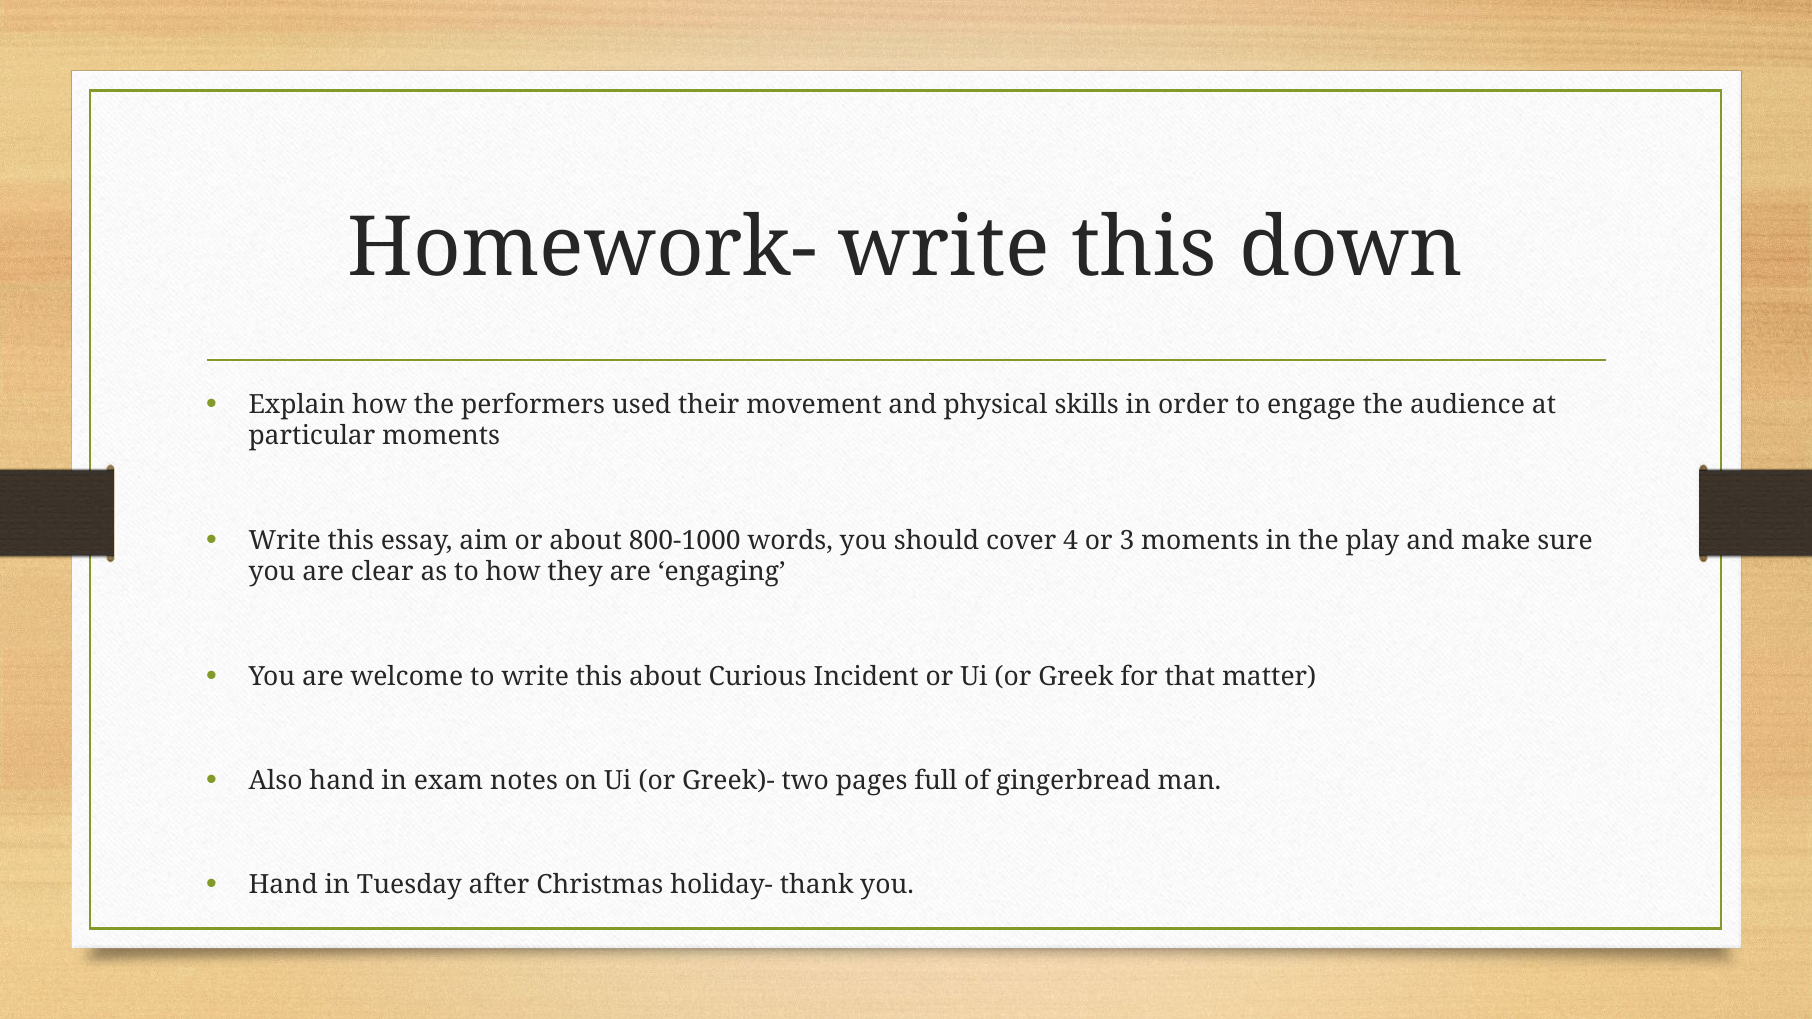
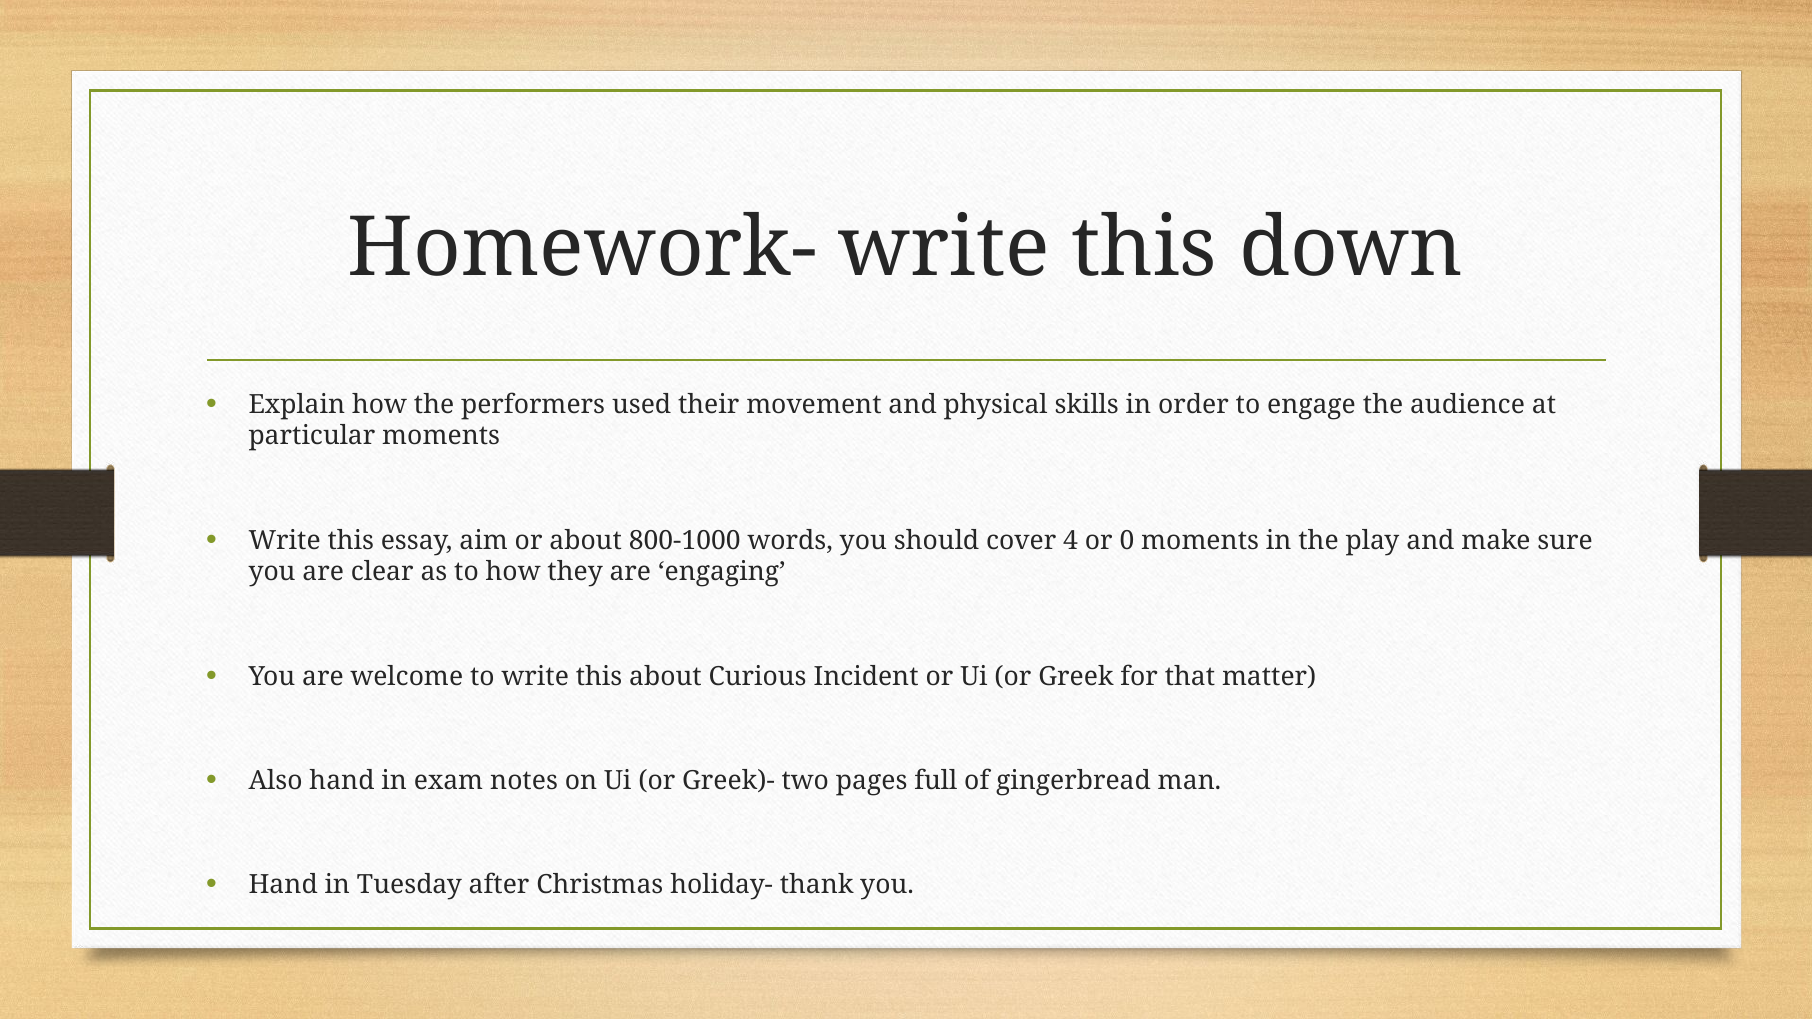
3: 3 -> 0 (1127, 540)
